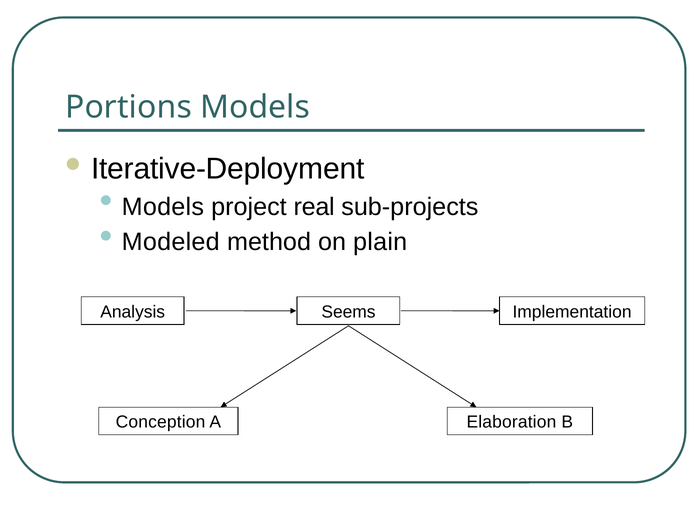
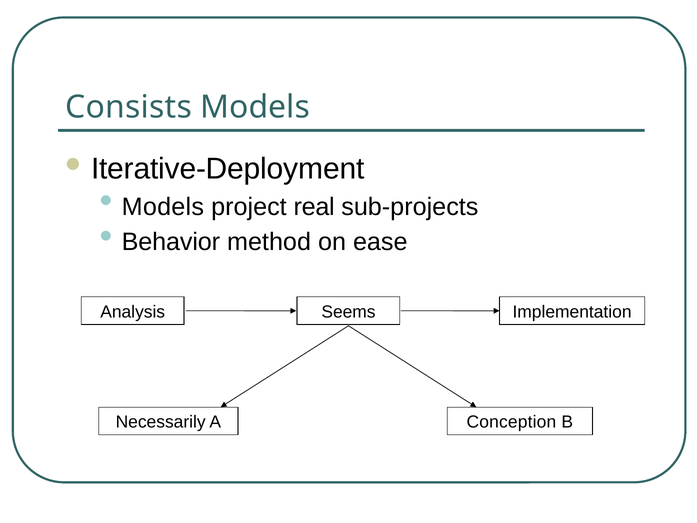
Portions: Portions -> Consists (128, 107)
Modeled: Modeled -> Behavior (171, 242)
plain: plain -> ease (380, 242)
Conception: Conception -> Necessarily (161, 422)
Elaboration: Elaboration -> Conception (511, 422)
